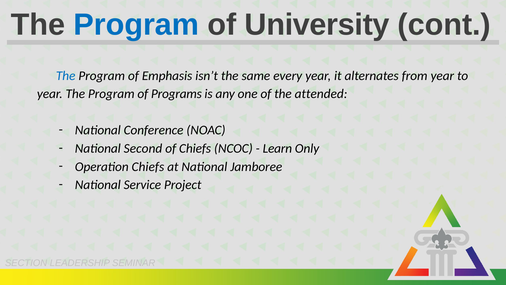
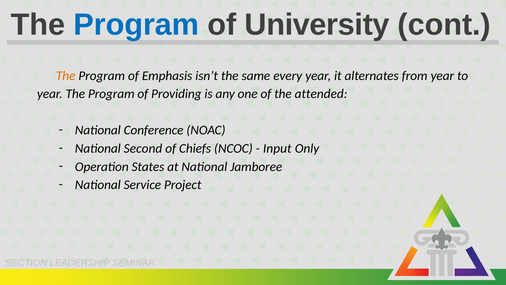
The colour: blue -> orange (66, 76)
Programs: Programs -> Providing (176, 94)
Learn: Learn -> Input (277, 148)
Operation Chiefs: Chiefs -> States (148, 166)
